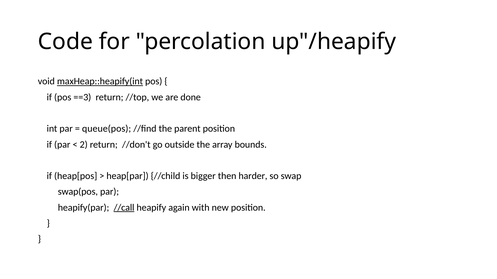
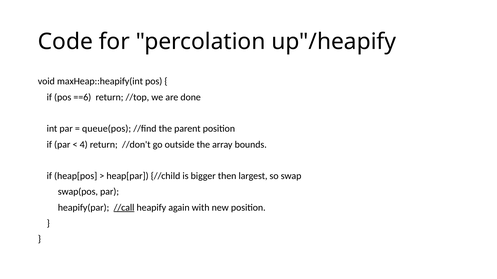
maxHeap::heapify(int underline: present -> none (100, 82)
==3: ==3 -> ==6 (82, 97)
2: 2 -> 4 (84, 145)
harder: harder -> largest (253, 176)
